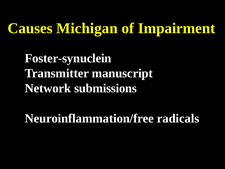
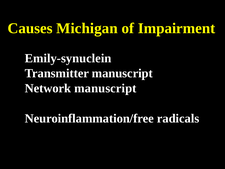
Foster-synuclein: Foster-synuclein -> Emily-synuclein (68, 58)
Network submissions: submissions -> manuscript (105, 88)
